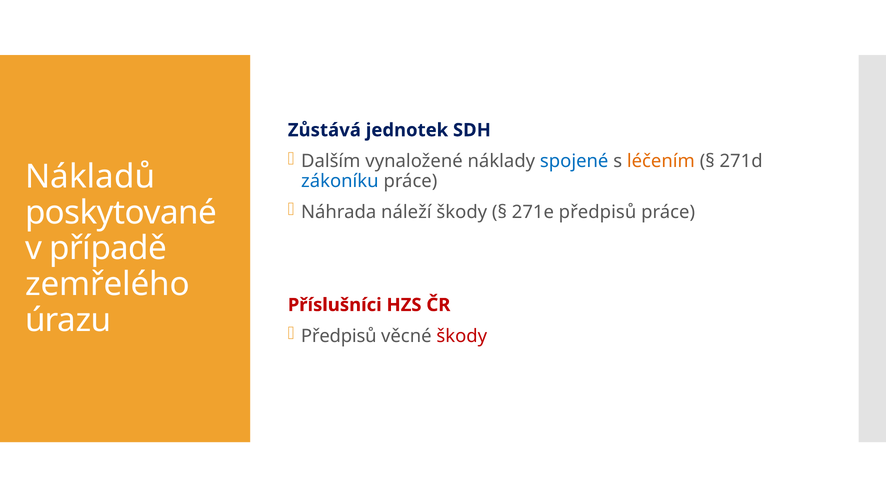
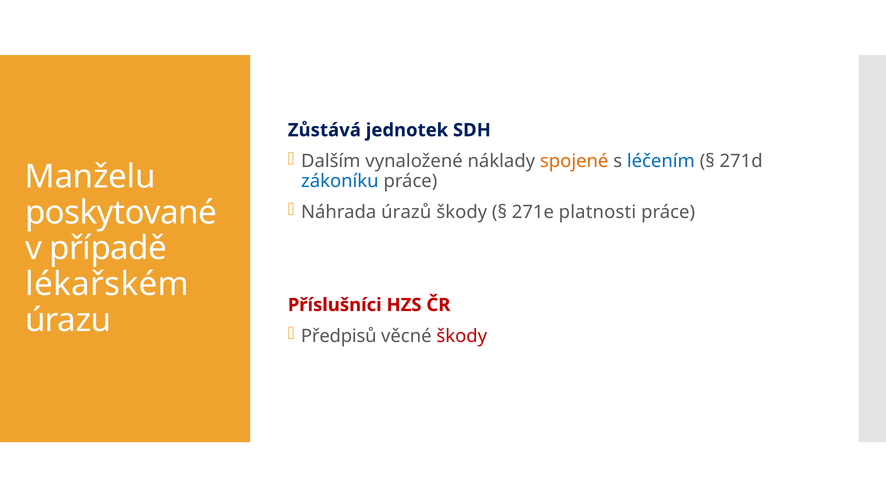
spojené colour: blue -> orange (574, 161)
léčením colour: orange -> blue (661, 161)
Nákladů: Nákladů -> Manželu (90, 177)
náleží: náleží -> úrazů (406, 212)
271e předpisů: předpisů -> platnosti (597, 212)
zemřelého: zemřelého -> lékařském (107, 285)
